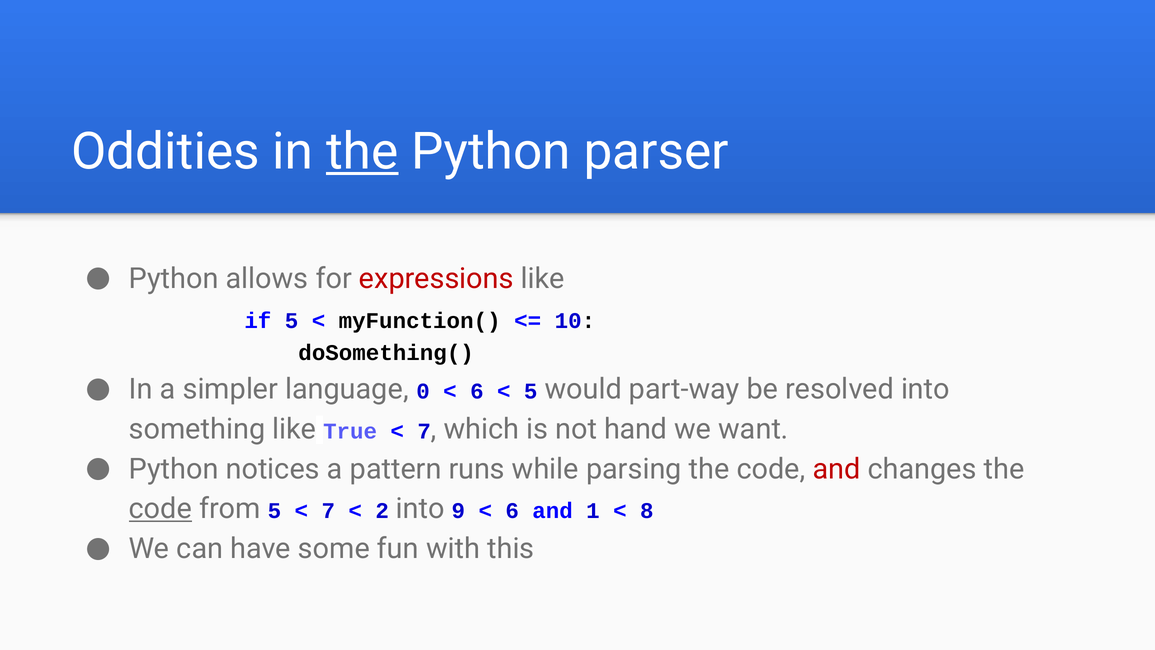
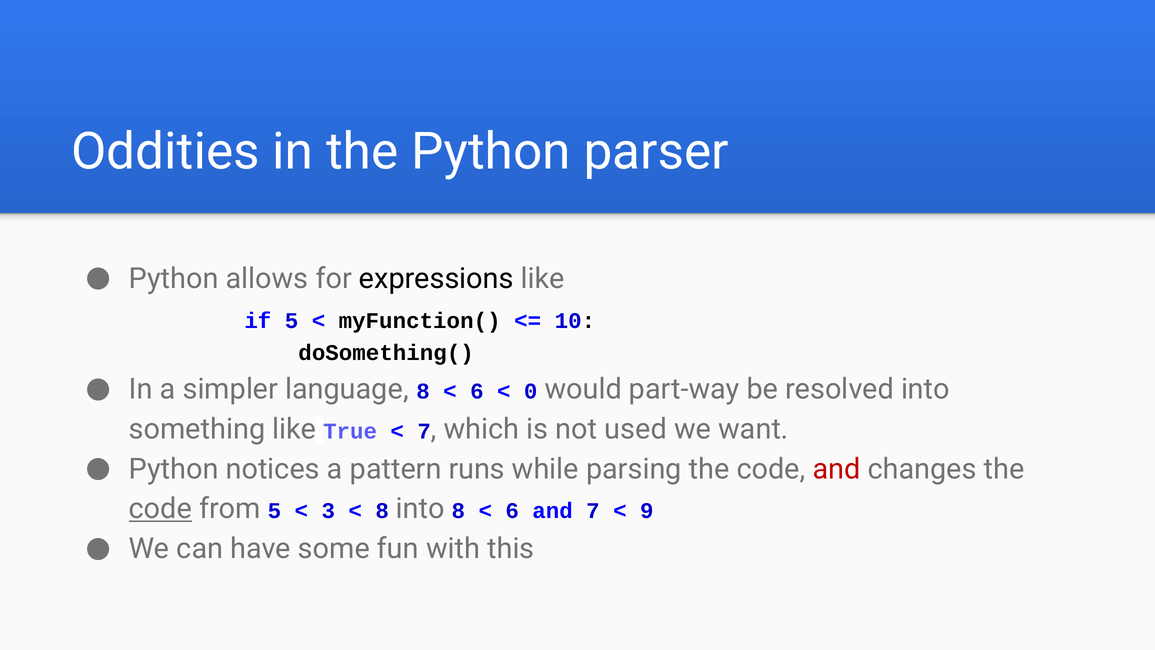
the underline: present -> none (362, 151)
expressions colour: red -> black (436, 278)
language 0: 0 -> 8 (423, 391)
5: 5 -> 0 (531, 391)
hand: hand -> used (636, 429)
7: 7 -> 3 (328, 511)
2: 2 -> 8 (382, 511)
into 9: 9 -> 8 (458, 511)
and 1: 1 -> 7 (593, 511)
8: 8 -> 9 (647, 511)
